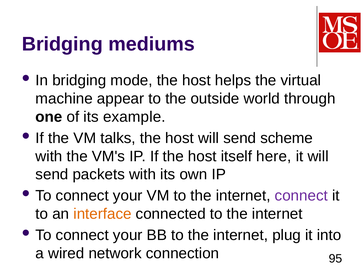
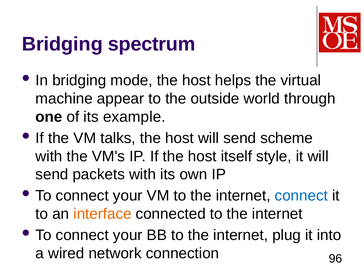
mediums: mediums -> spectrum (152, 44)
here: here -> style (274, 156)
connect colour: purple -> blue (301, 196)
95: 95 -> 96 (335, 259)
